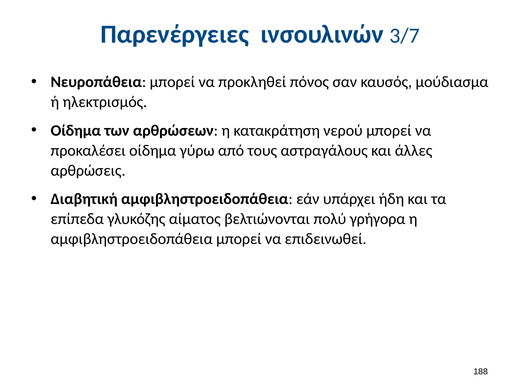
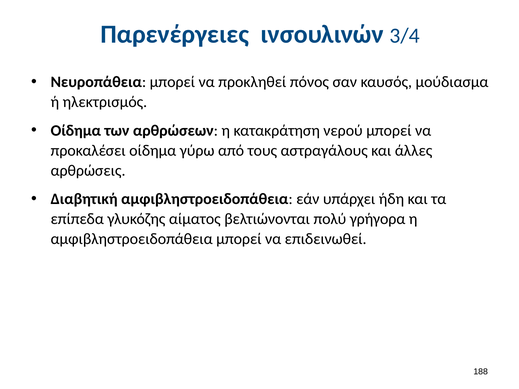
3/7: 3/7 -> 3/4 (405, 36)
